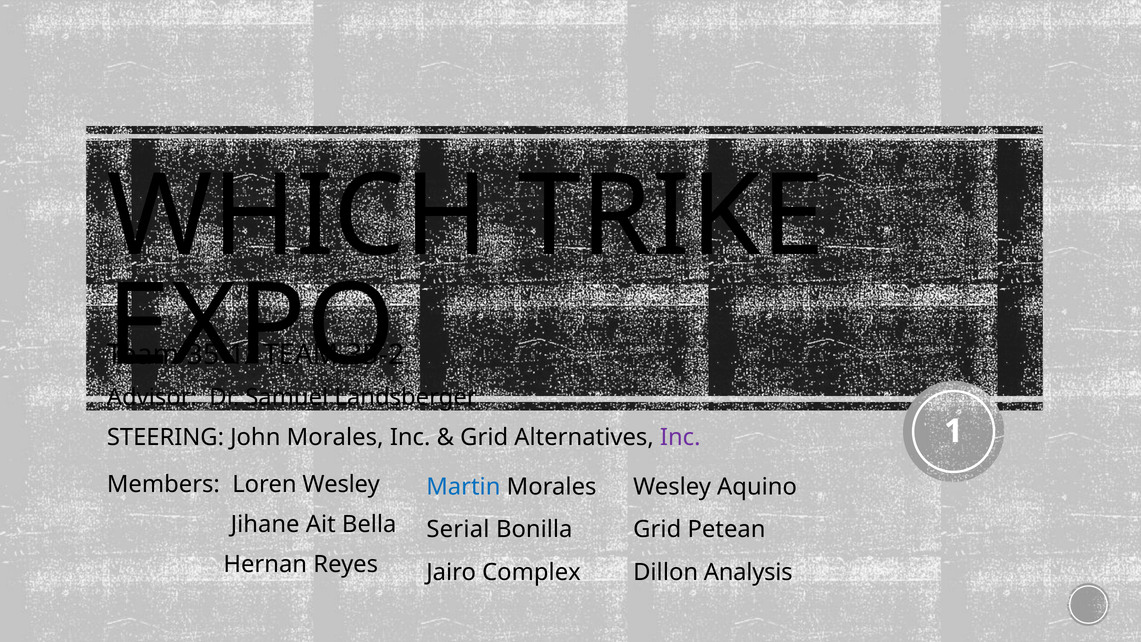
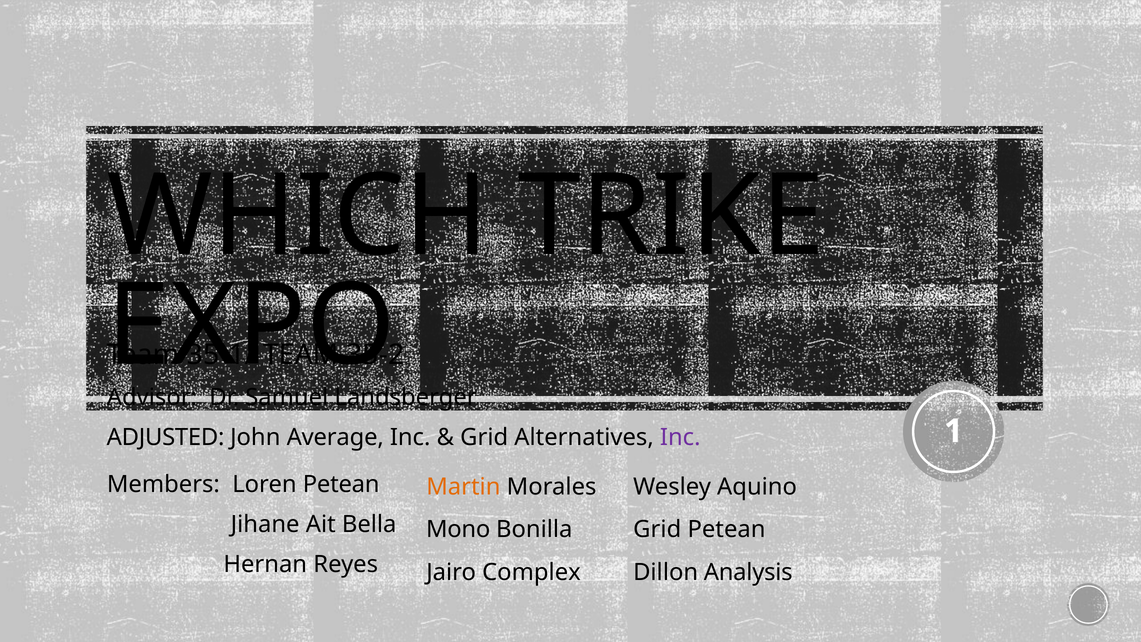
STEERING: STEERING -> ADJUSTED (166, 437)
John Morales: Morales -> Average (335, 437)
Loren Wesley: Wesley -> Petean (341, 484)
Martin colour: blue -> orange (463, 487)
Serial: Serial -> Mono (458, 529)
